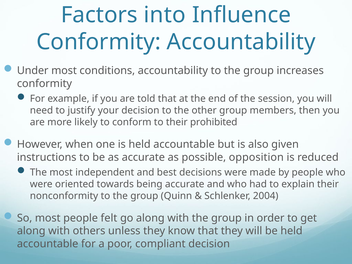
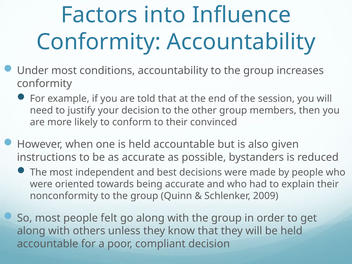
prohibited: prohibited -> convinced (214, 122)
opposition: opposition -> bystanders (256, 157)
2004: 2004 -> 2009 (266, 196)
